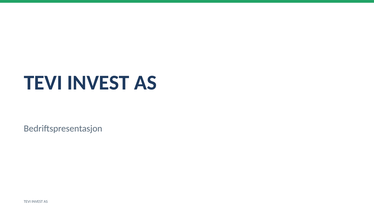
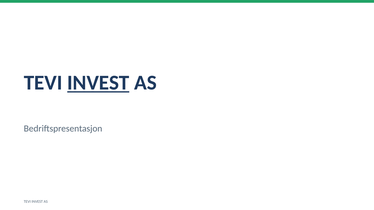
INVEST underline: none -> present (98, 83)
